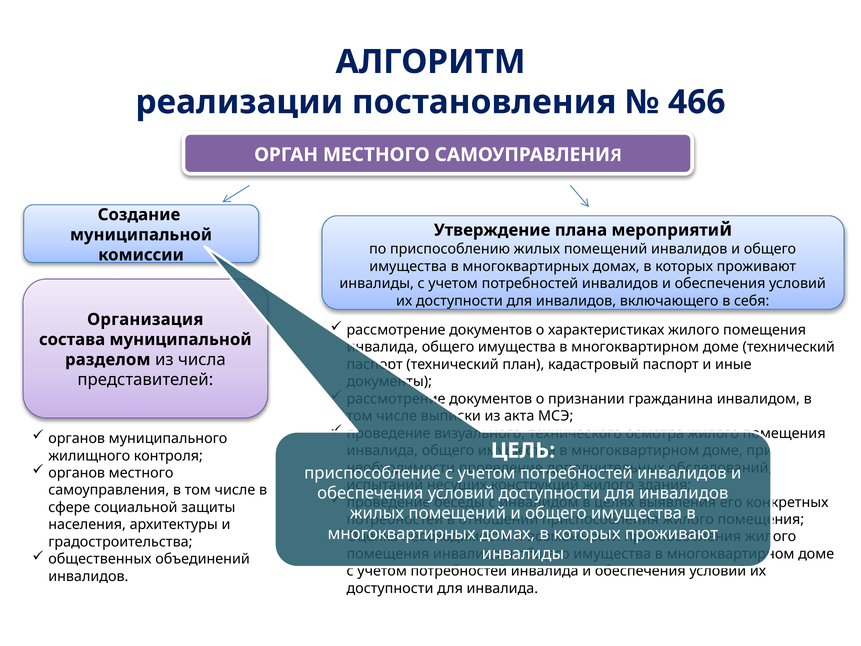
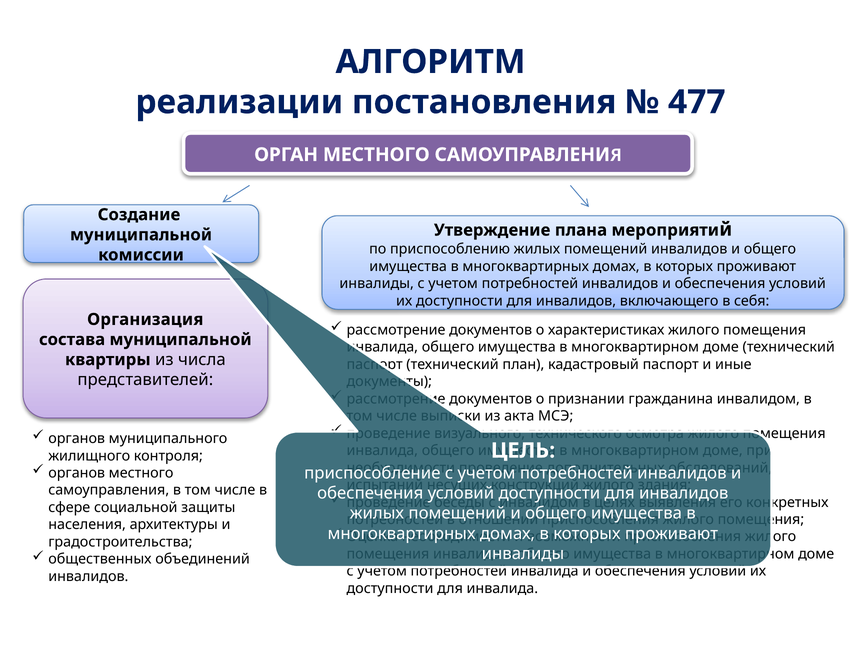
466: 466 -> 477 (697, 102)
разделом: разделом -> квартиры (108, 360)
